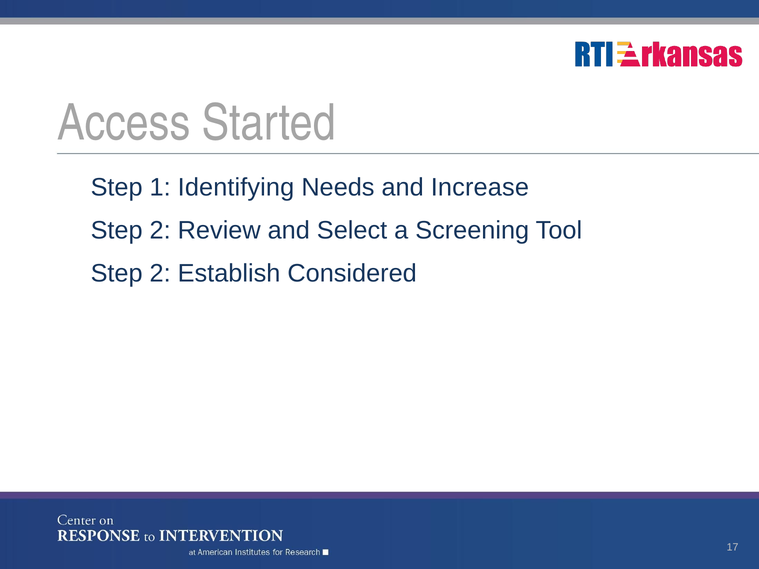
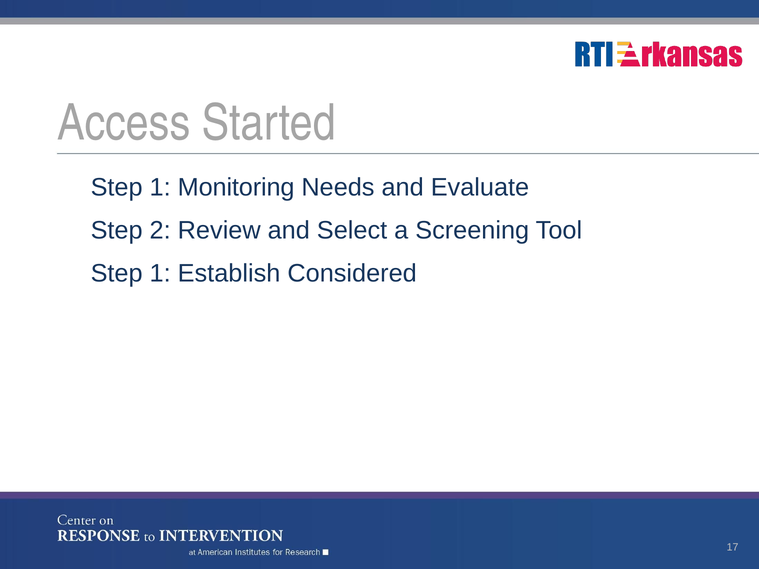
Identifying: Identifying -> Monitoring (236, 188)
Increase: Increase -> Evaluate (480, 188)
2: 2 -> 1 (160, 274)
